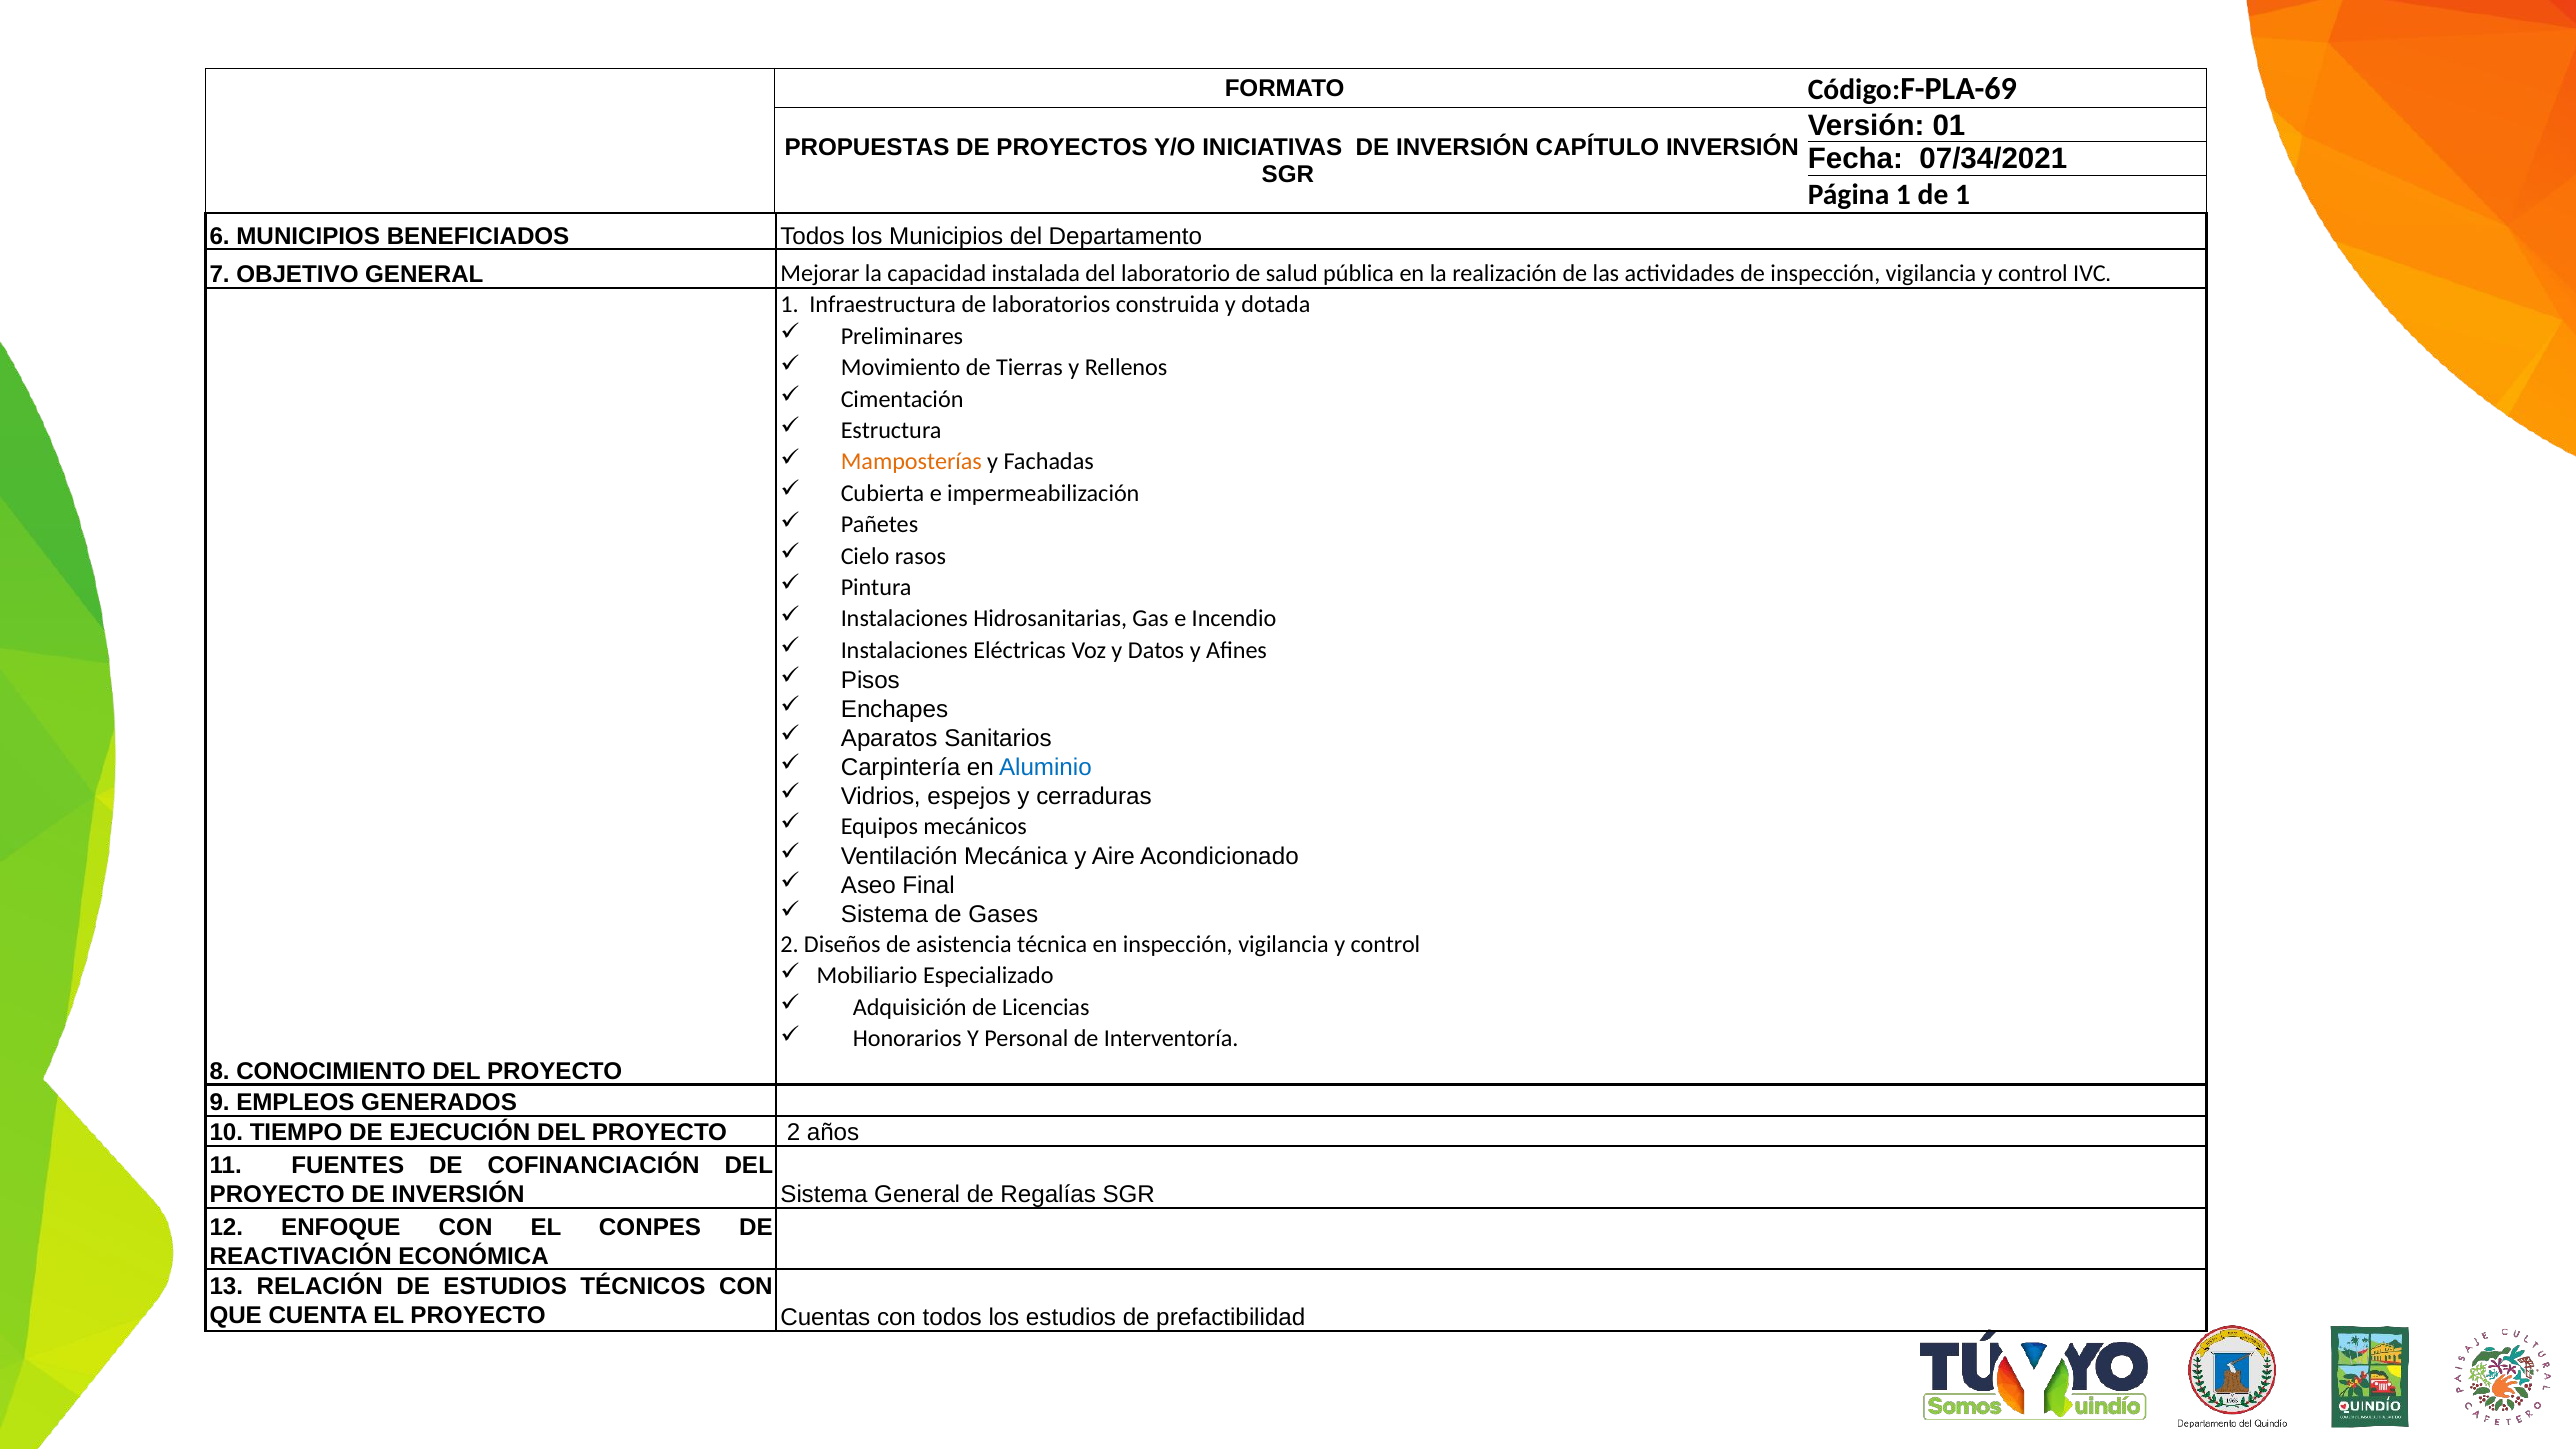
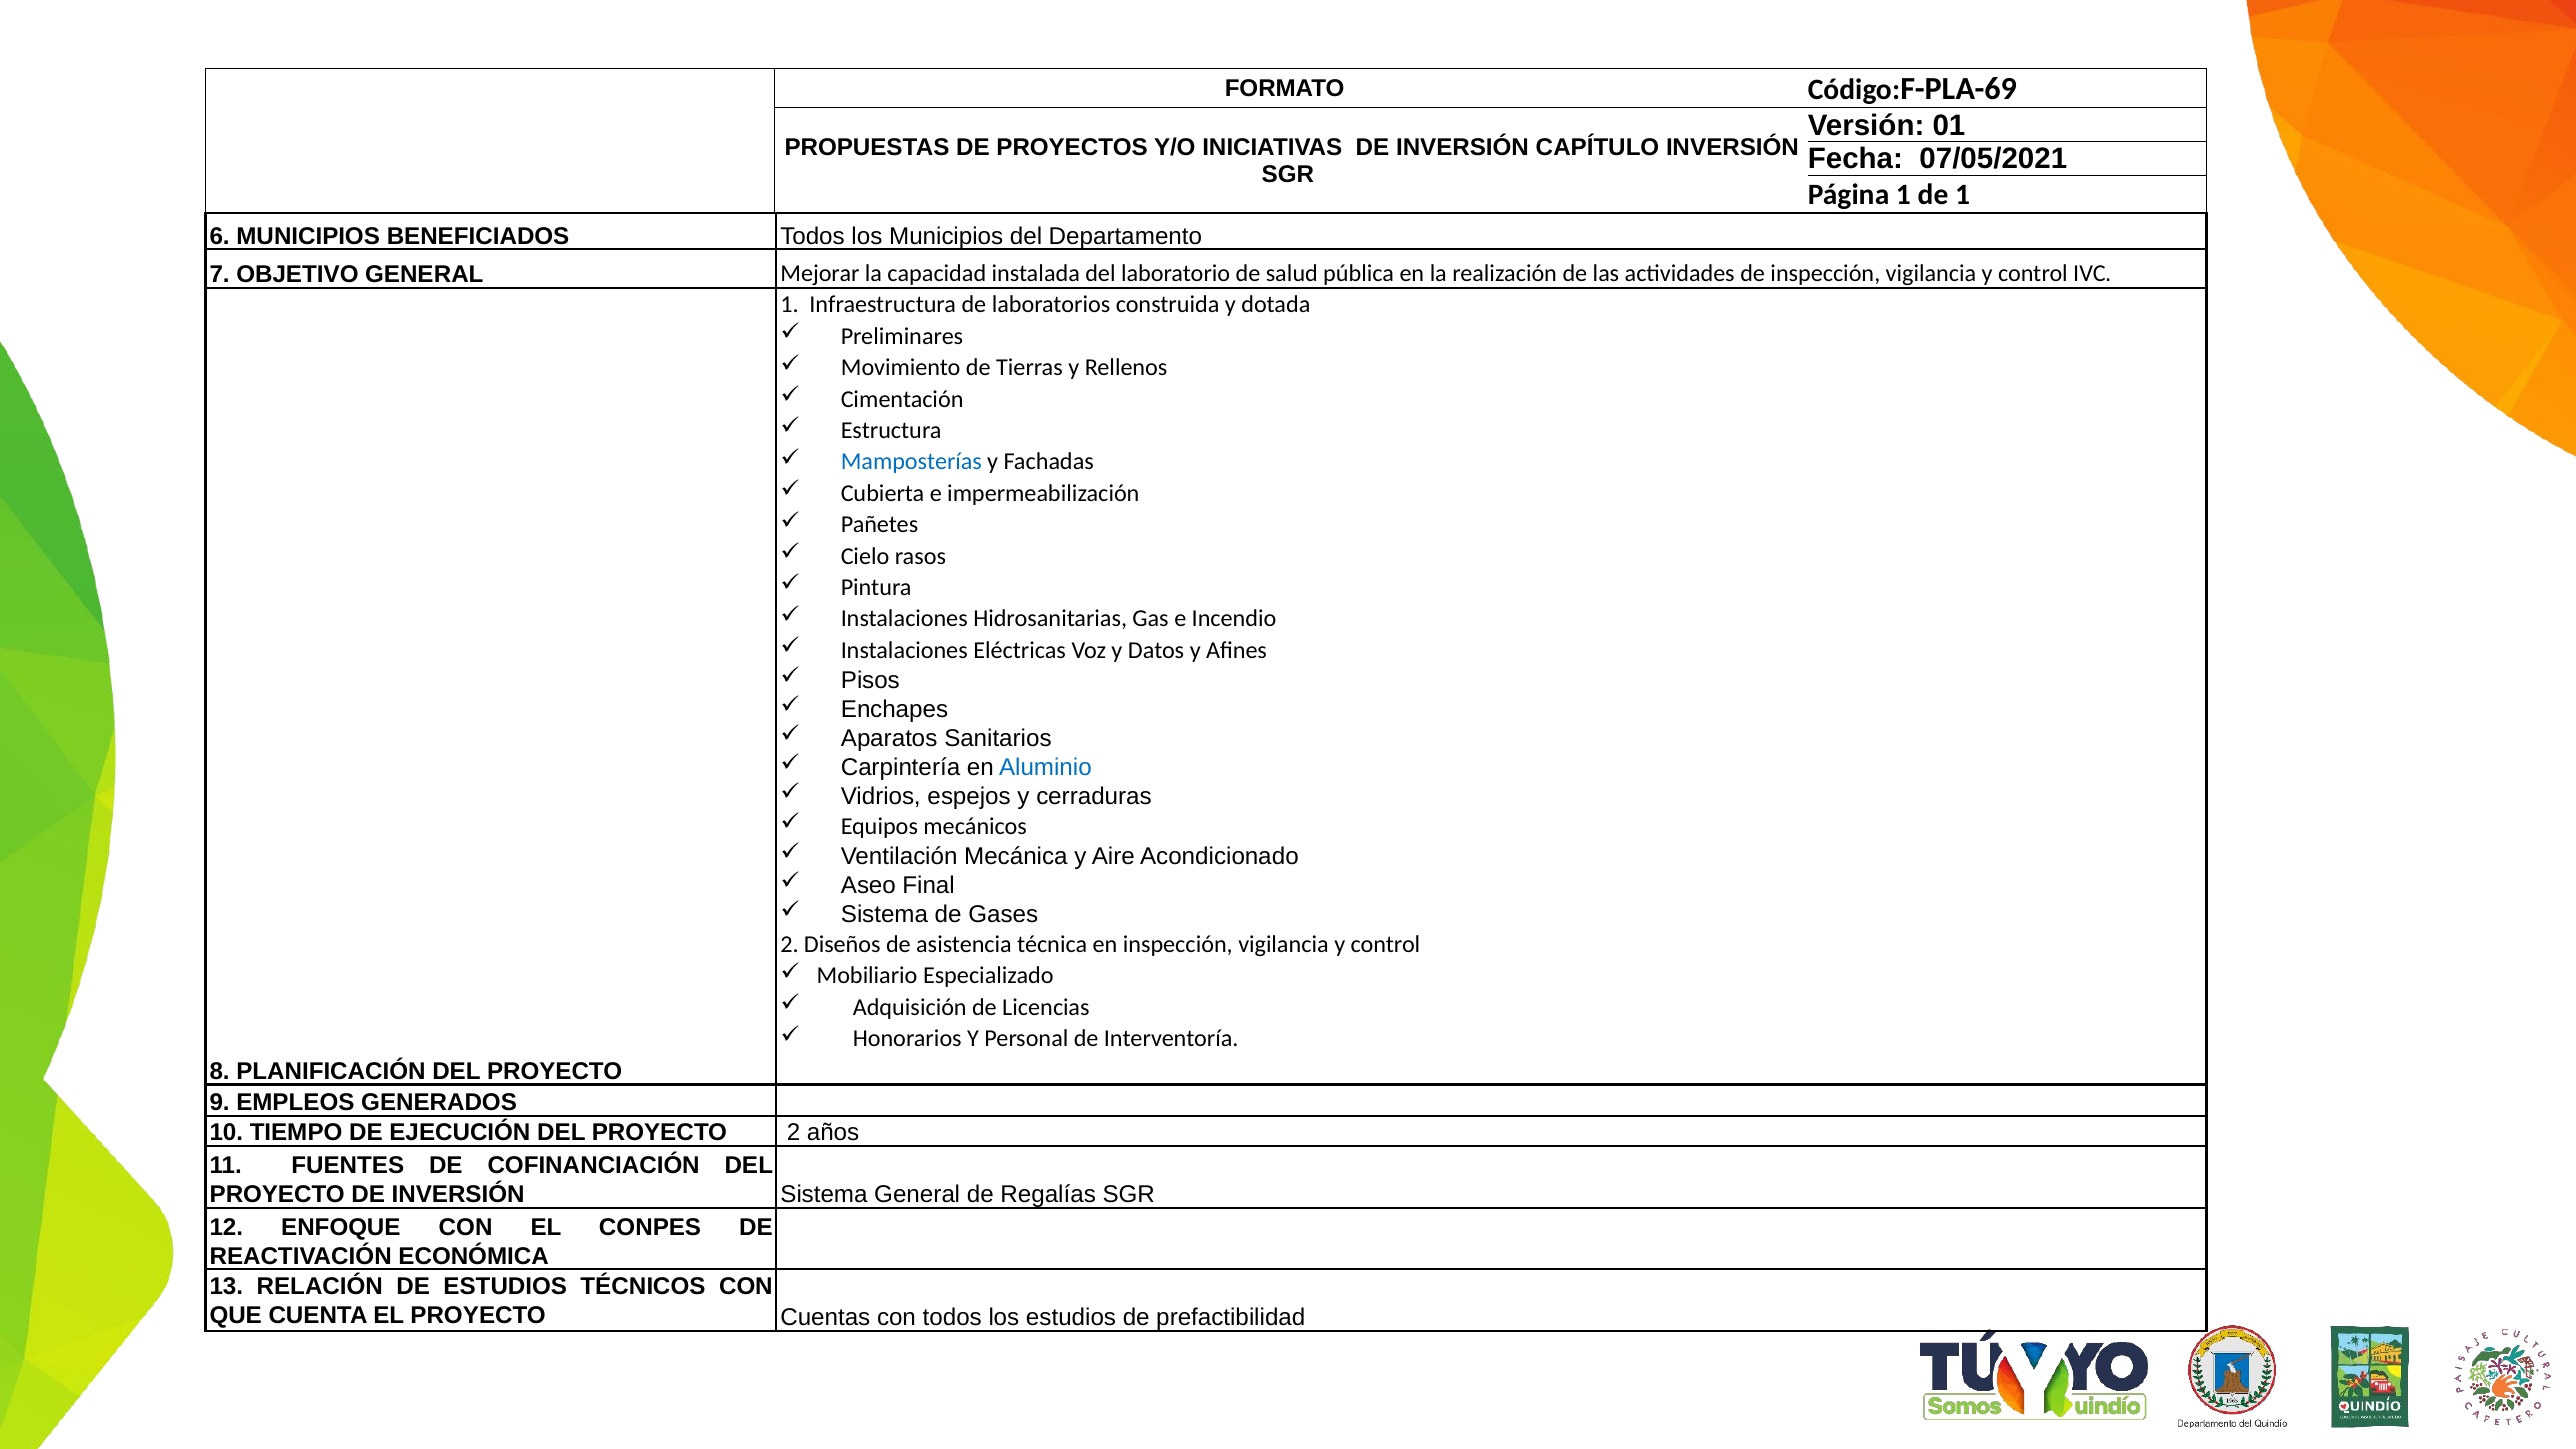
07/34/2021: 07/34/2021 -> 07/05/2021 (1993, 159)
Mamposterías colour: orange -> blue (911, 462)
CONOCIMIENTO: CONOCIMIENTO -> PLANIFICACIÓN (331, 1071)
